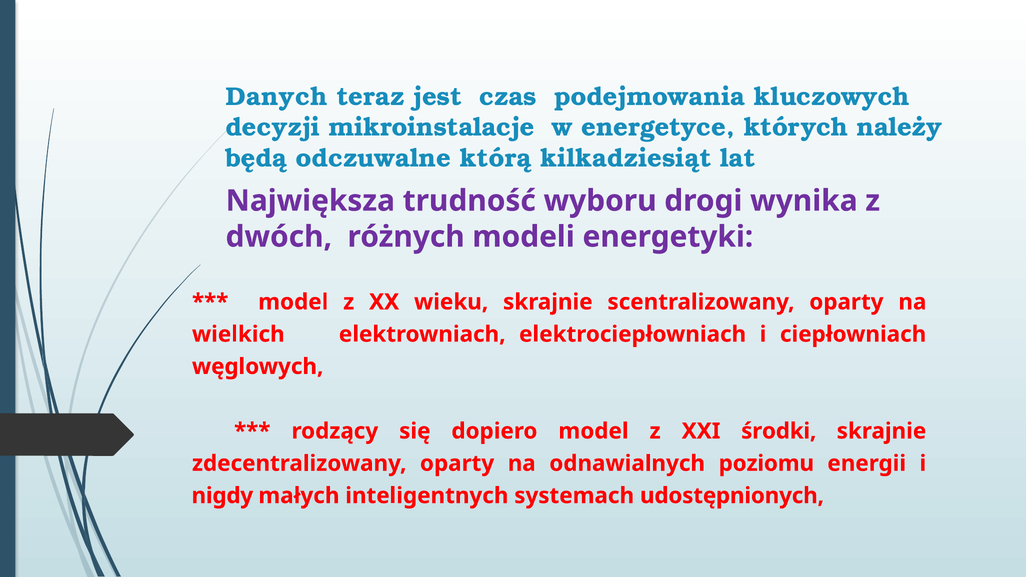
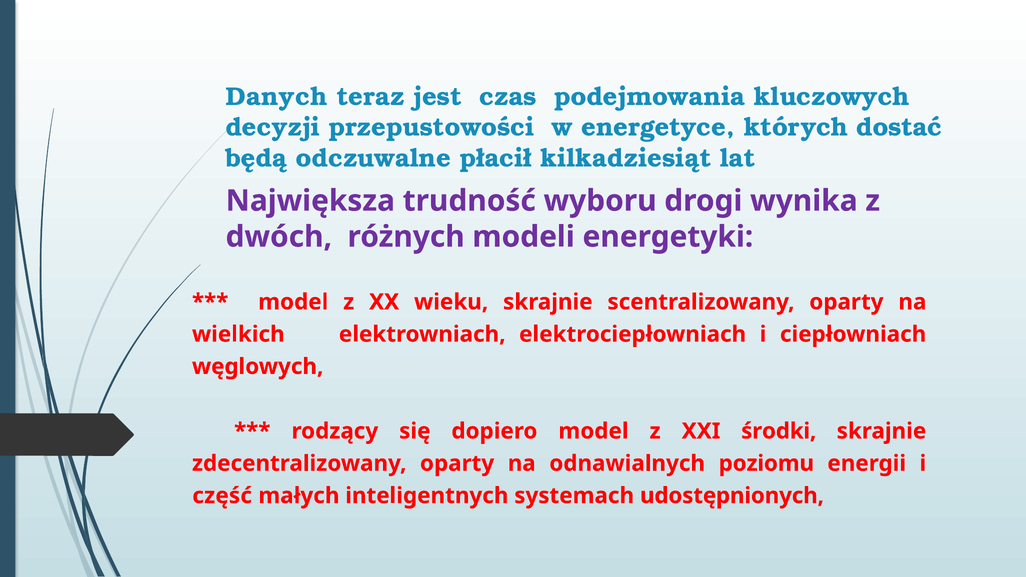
mikroinstalacje: mikroinstalacje -> przepustowości (432, 127)
należy: należy -> dostać (899, 127)
którą: którą -> płacił (496, 158)
nigdy: nigdy -> część (222, 496)
